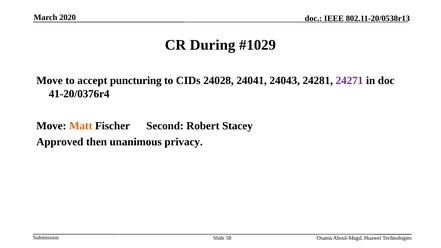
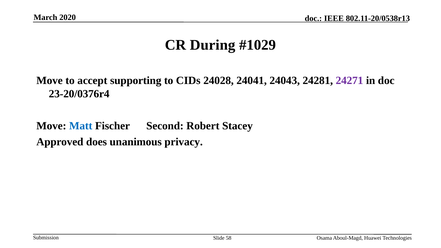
puncturing: puncturing -> supporting (136, 81)
41-20/0376r4: 41-20/0376r4 -> 23-20/0376r4 (79, 94)
Matt colour: orange -> blue (81, 126)
then: then -> does (97, 142)
